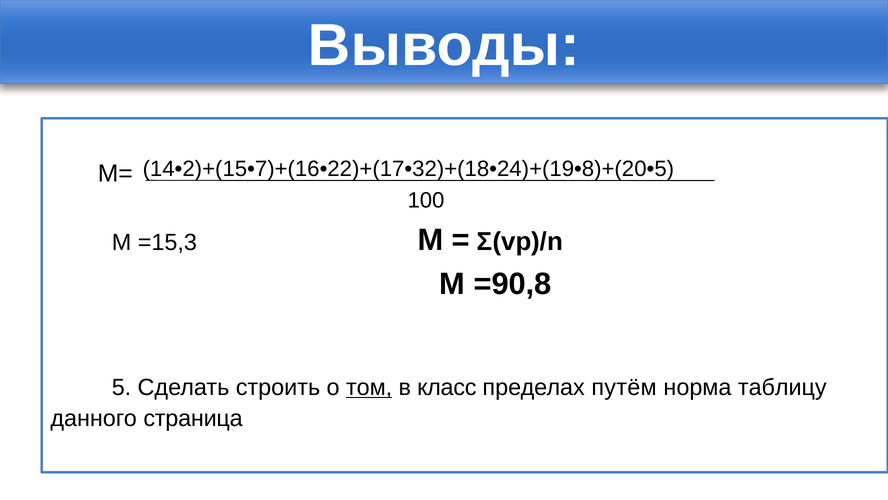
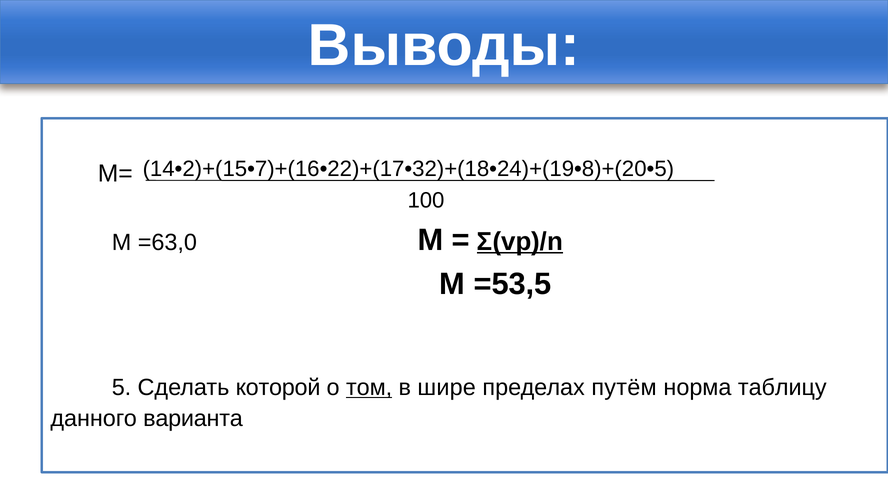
=15,3: =15,3 -> =63,0 (167, 242)
Ʃ(vp)/n underline: none -> present (520, 241)
=90,8: =90,8 -> =53,5 (513, 284)
строить: строить -> которой (278, 387)
класс: класс -> шире (447, 387)
страница: страница -> варианта (193, 418)
